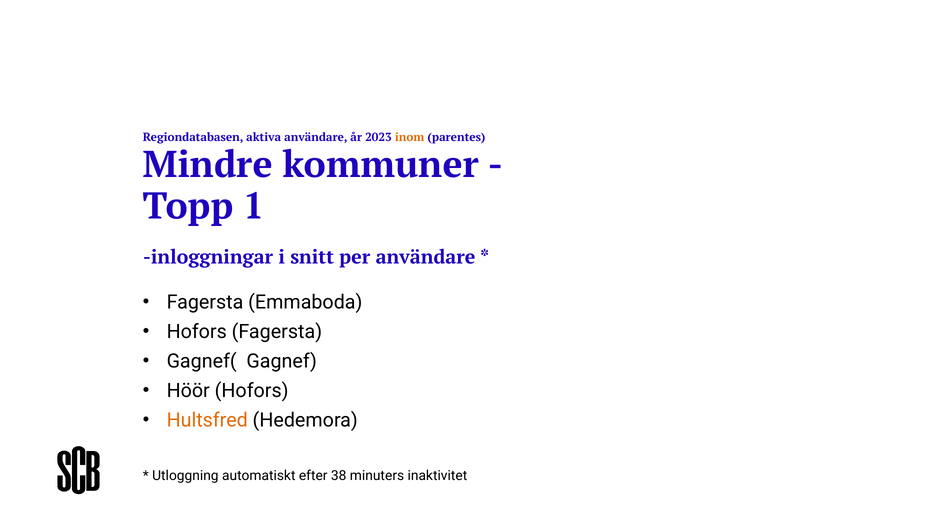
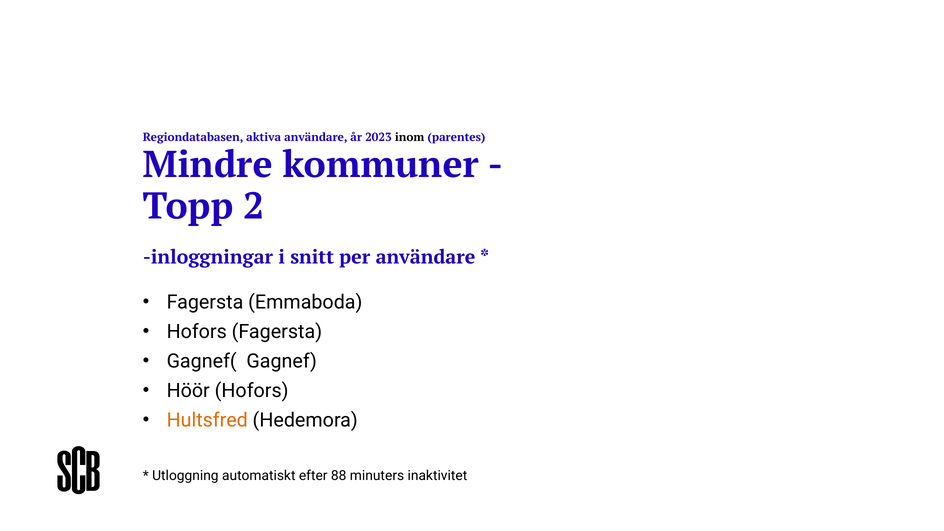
inom colour: orange -> black (410, 137)
1: 1 -> 2 (254, 206)
38: 38 -> 88 (339, 475)
